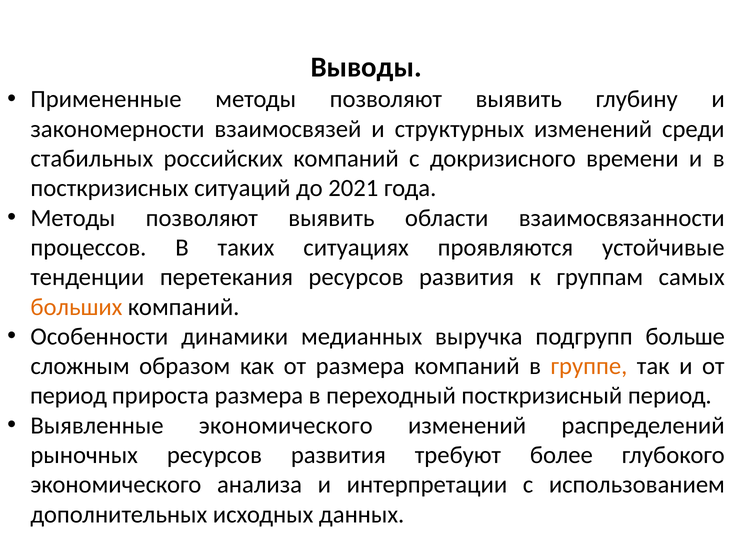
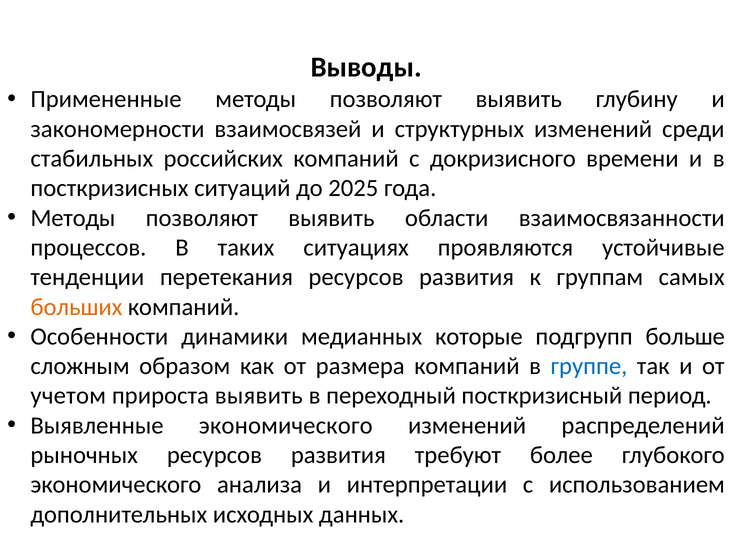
2021: 2021 -> 2025 (353, 188)
выручка: выручка -> которые (479, 336)
группе colour: orange -> blue (589, 366)
период: период -> учетом (68, 396)
прироста размера: размера -> выявить (259, 396)
